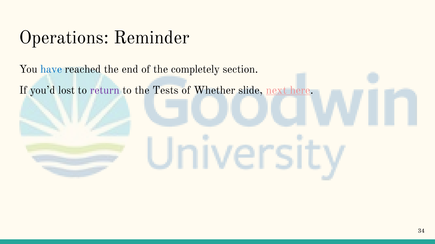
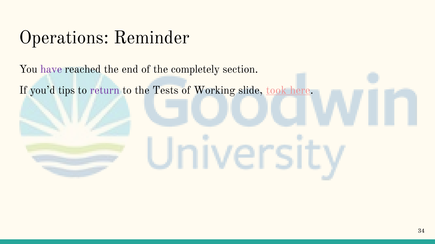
have colour: blue -> purple (51, 69)
lost: lost -> tips (67, 90)
Whether: Whether -> Working (214, 90)
next: next -> took (276, 90)
